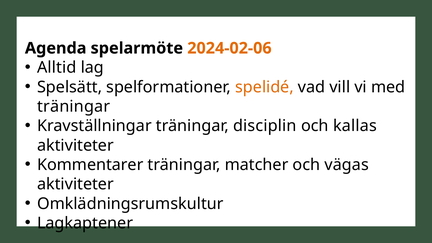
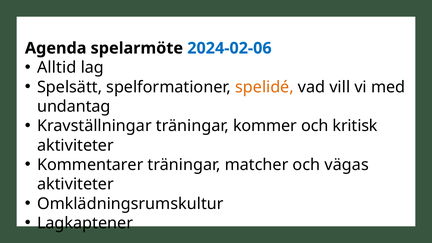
2024-02-06 colour: orange -> blue (229, 48)
träningar: träningar -> undantag (74, 107)
disciplin: disciplin -> kommer (265, 126)
kallas: kallas -> kritisk (355, 126)
